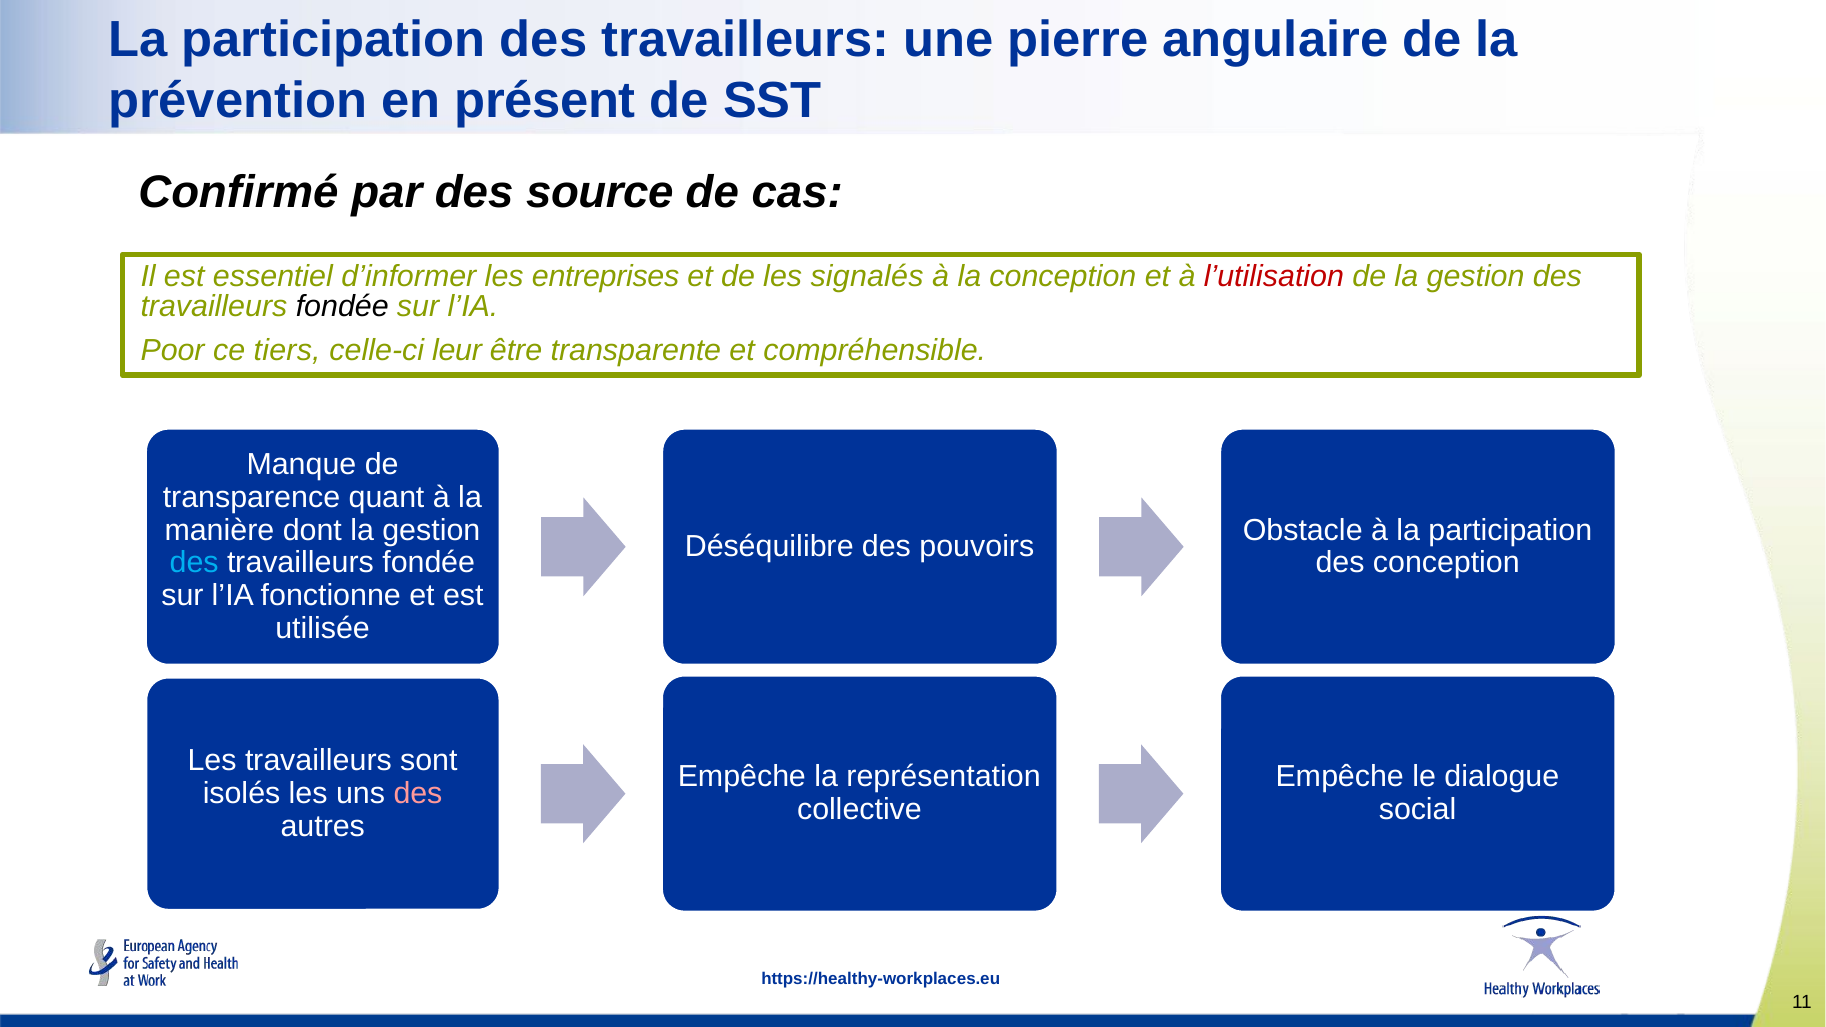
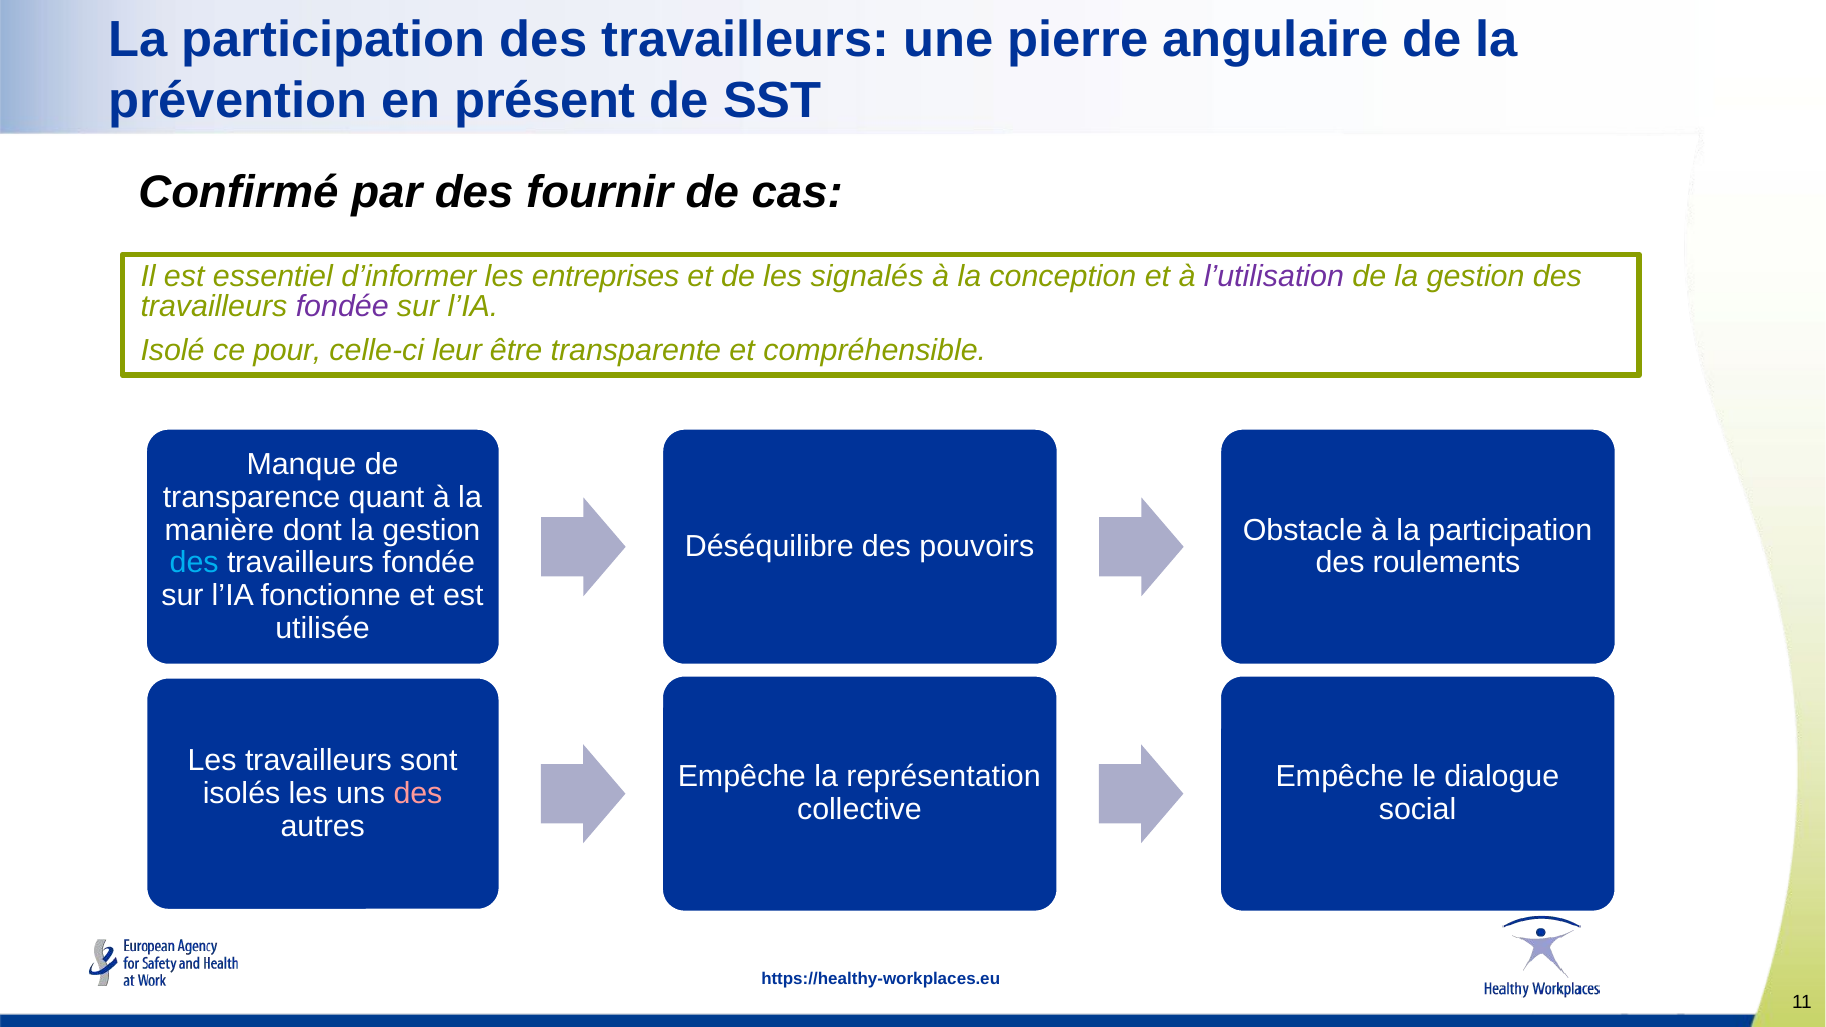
source: source -> fournir (600, 193)
l’utilisation colour: red -> purple (1274, 277)
fondée colour: black -> purple (342, 306)
Poor: Poor -> Isolé (173, 351)
tiers: tiers -> pour (287, 351)
des conception: conception -> roulements (1446, 563)
